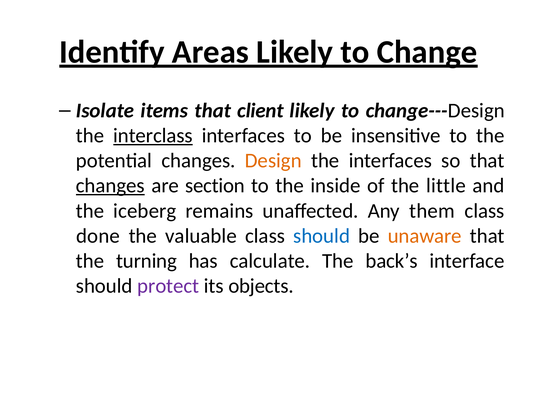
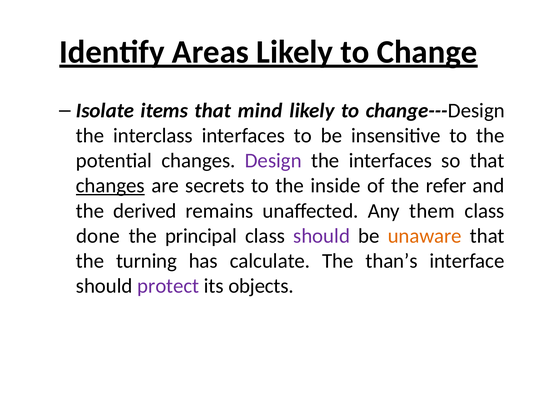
client: client -> mind (260, 111)
interclass underline: present -> none (153, 136)
Design colour: orange -> purple (273, 161)
section: section -> secrets (215, 186)
little: little -> refer (446, 186)
iceberg: iceberg -> derived (145, 211)
valuable: valuable -> principal (201, 236)
should colour: blue -> purple (322, 236)
back’s: back’s -> than’s (392, 261)
